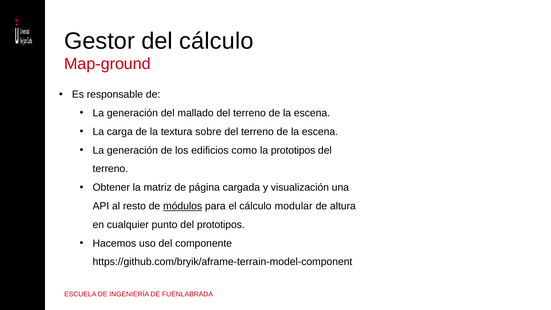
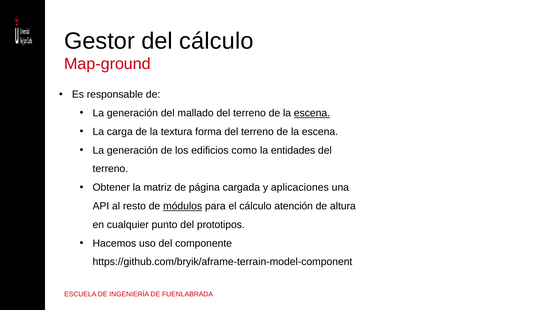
escena underline: none -> present (312, 113)
sobre: sobre -> forma (208, 132)
la prototipos: prototipos -> entidades (293, 150)
visualización: visualización -> aplicaciones (300, 187)
modular: modular -> atención (294, 206)
